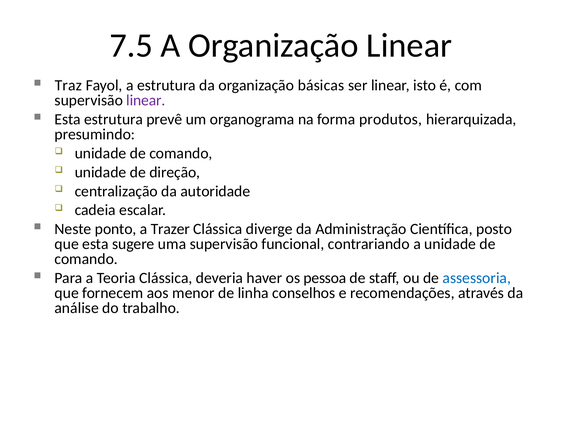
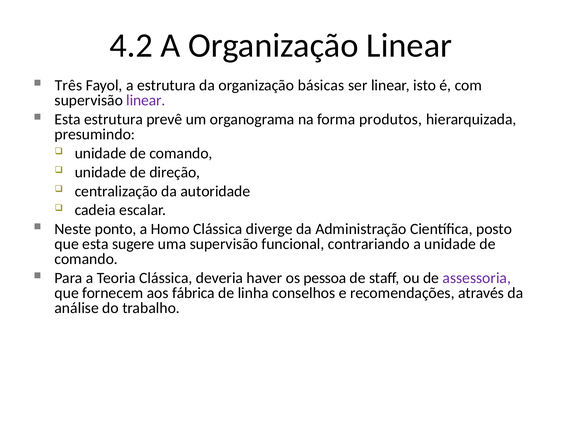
7.5: 7.5 -> 4.2 (131, 46)
Traz: Traz -> Três (68, 85)
Trazer: Trazer -> Homo (170, 229)
assessoria colour: blue -> purple (477, 278)
menor: menor -> fábrica (194, 293)
